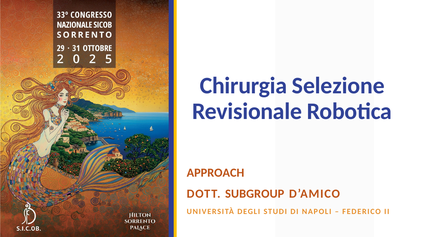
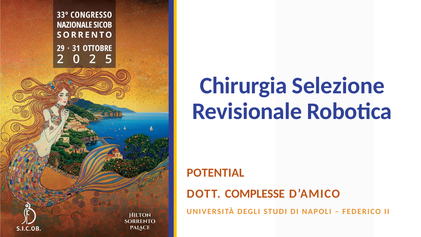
APPROACH: APPROACH -> POTENTIAL (215, 173)
SUBGROUP: SUBGROUP -> COMPLESSE (255, 194)
